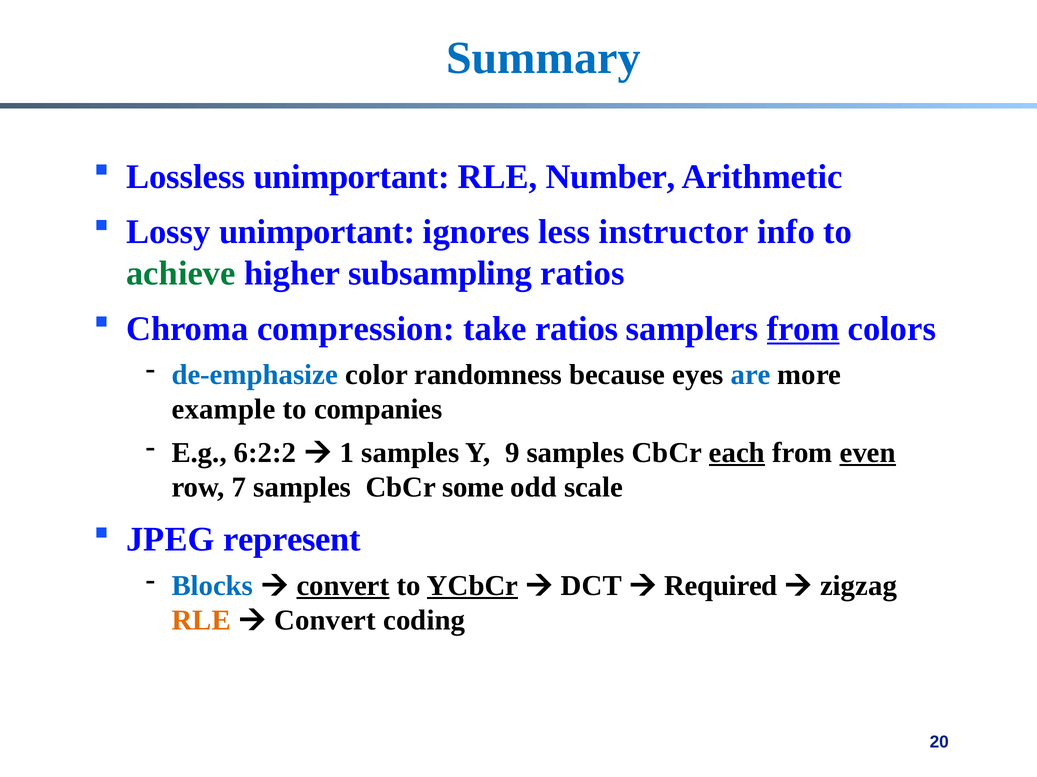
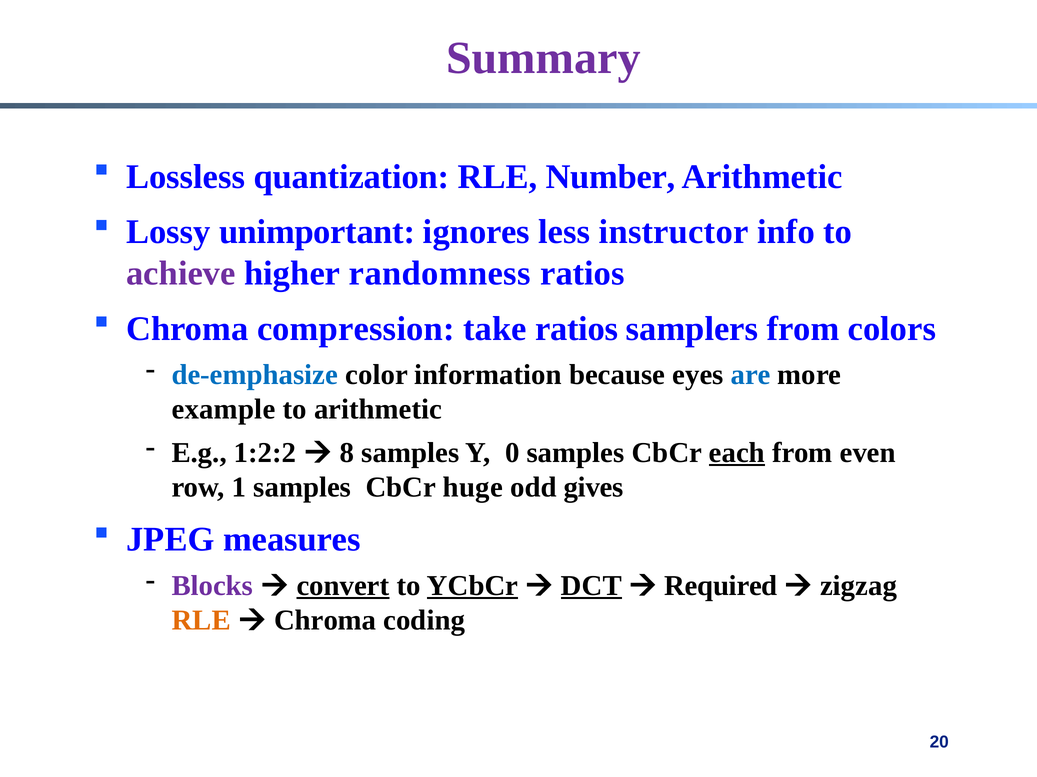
Summary colour: blue -> purple (543, 58)
Lossless unimportant: unimportant -> quantization (351, 177)
achieve colour: green -> purple (181, 274)
subsampling: subsampling -> randomness (440, 274)
from underline: present -> none (803, 329)
randomness: randomness -> information (488, 375)
to companies: companies -> arithmetic (378, 410)
6:2:2: 6:2:2 -> 1:2:2 (265, 453)
1: 1 -> 8 (347, 453)
9: 9 -> 0 (512, 453)
even underline: present -> none (868, 453)
7: 7 -> 1 (239, 488)
some: some -> huge (473, 488)
scale: scale -> gives (594, 488)
represent: represent -> measures (292, 540)
Blocks colour: blue -> purple (212, 586)
DCT underline: none -> present (591, 586)
Convert: Convert -> Chroma (325, 621)
